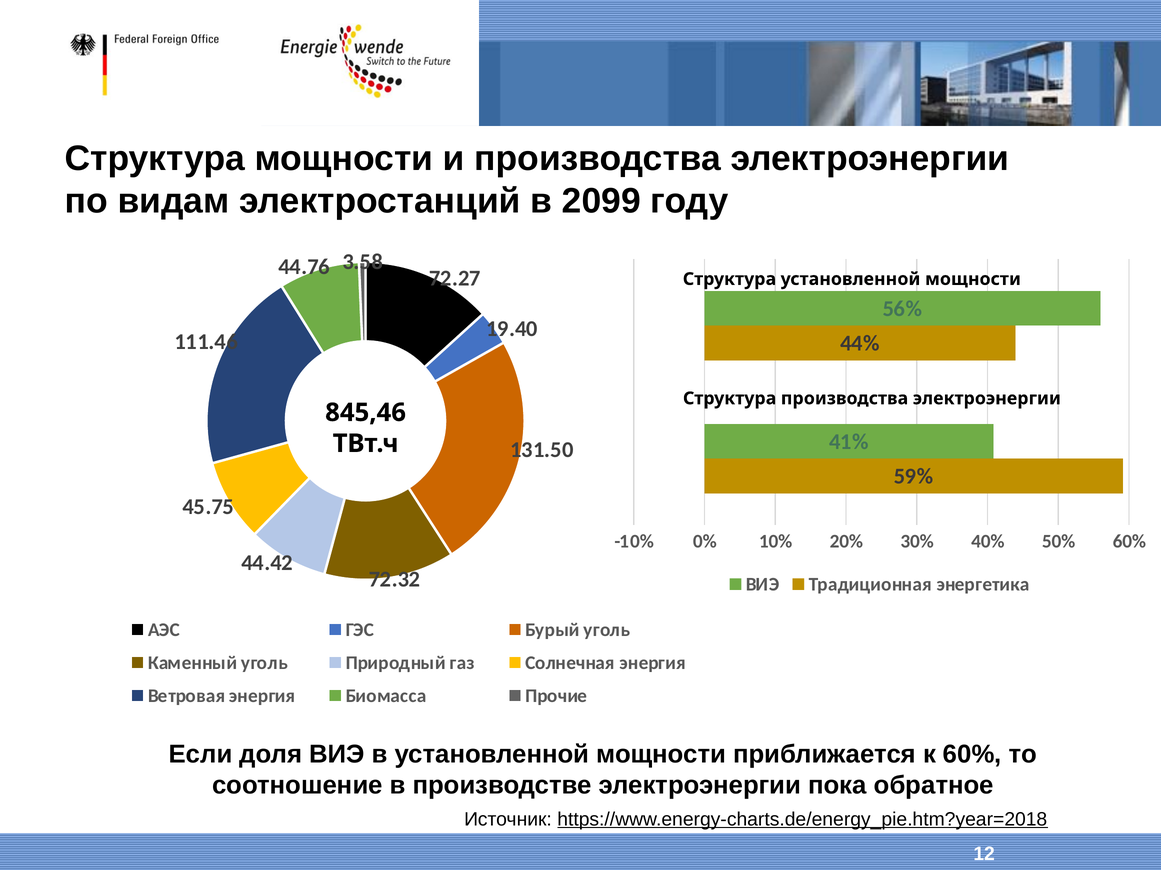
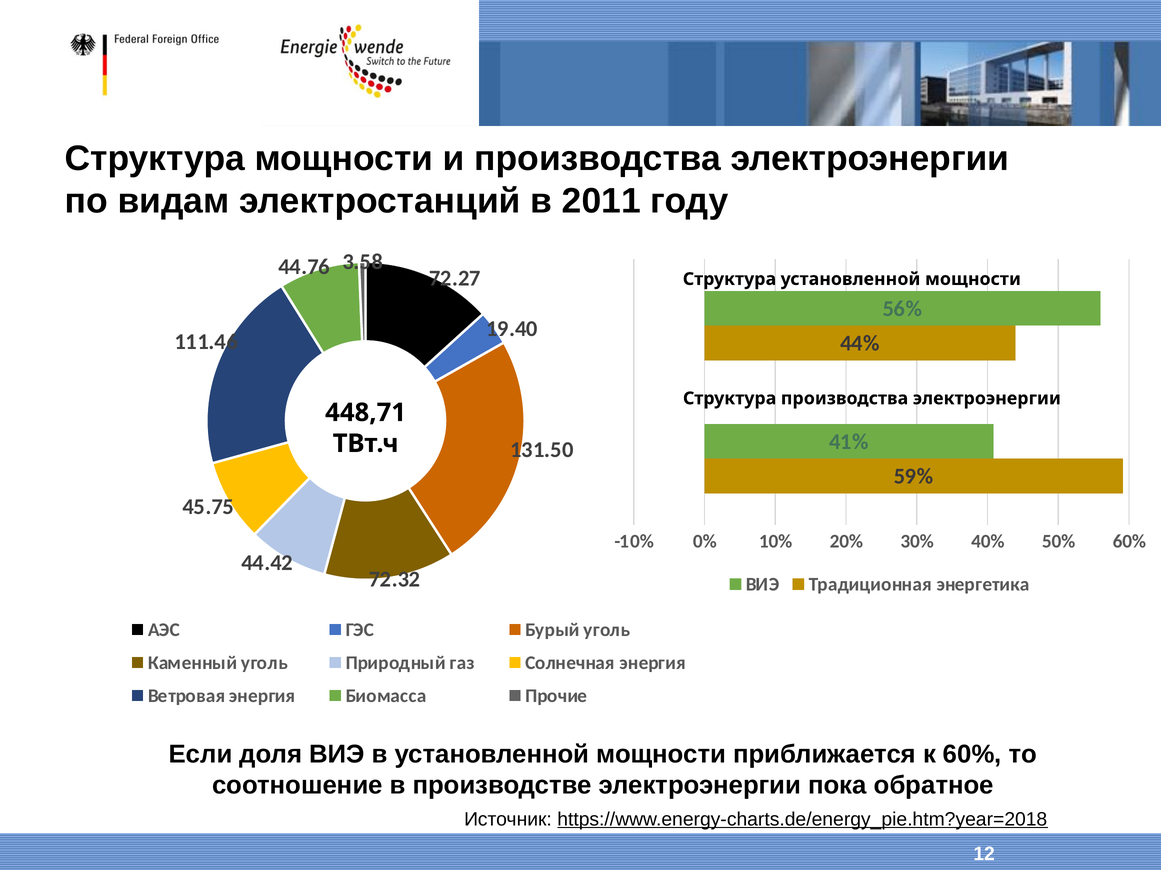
2099: 2099 -> 2011 (601, 201)
845,46: 845,46 -> 448,71 (366, 413)
